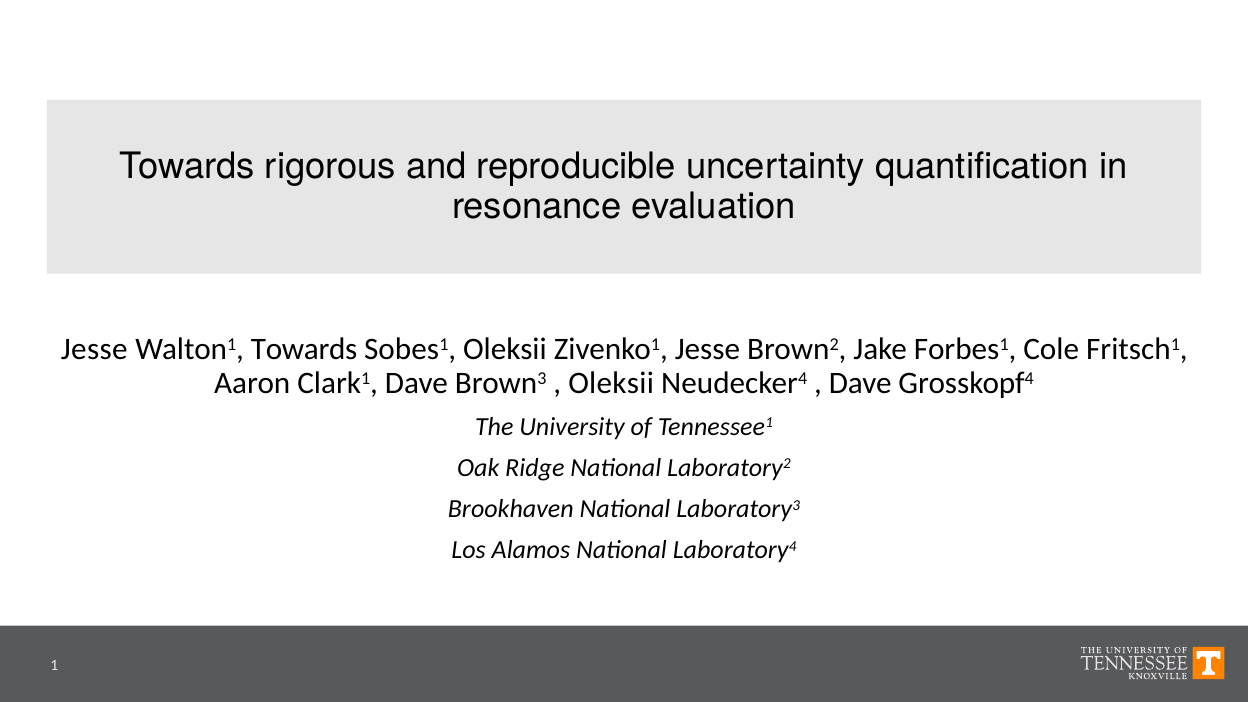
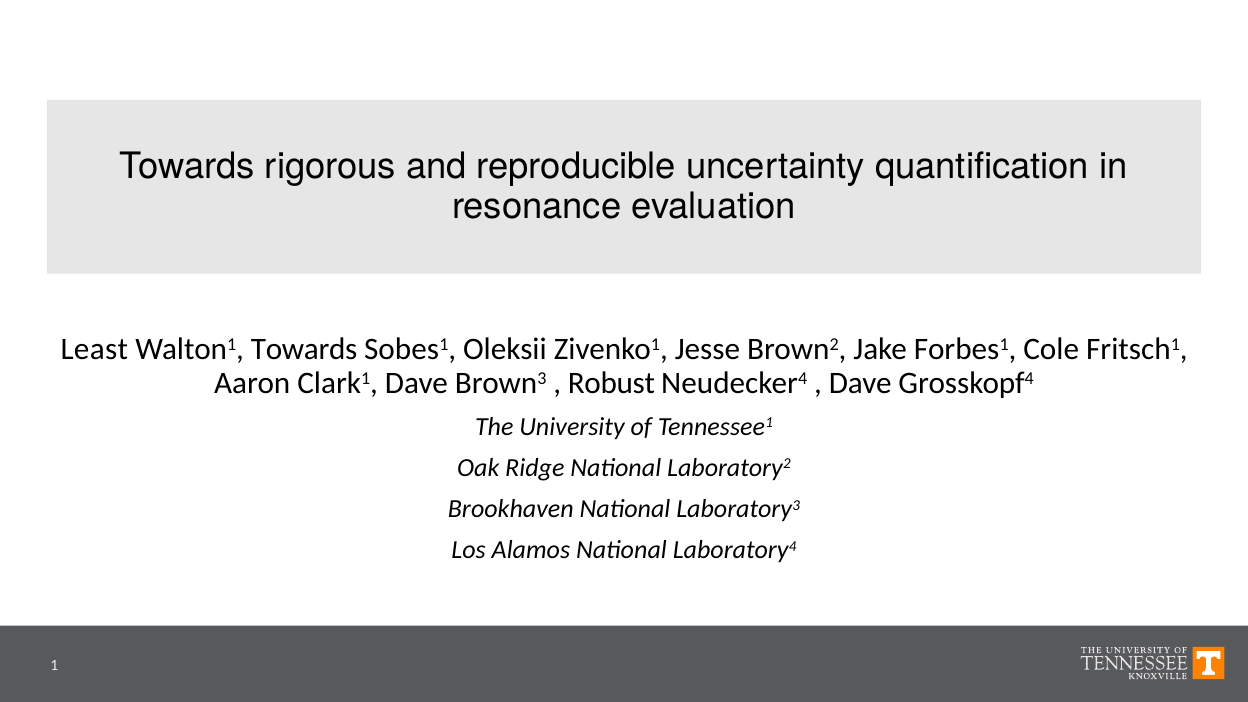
Jesse: Jesse -> Least (94, 349)
Oleksii: Oleksii -> Robust (611, 383)
